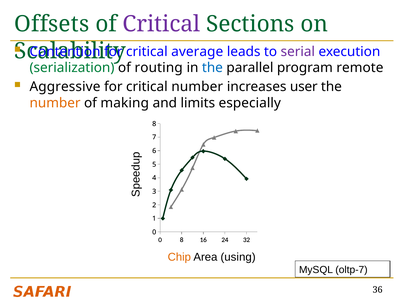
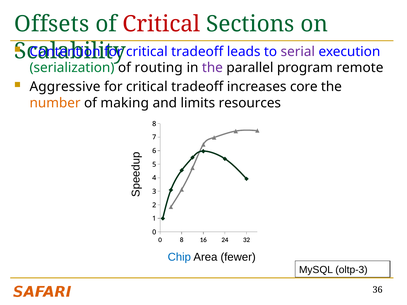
Critical colour: purple -> red (161, 24)
average: average -> tradeoff (197, 52)
the colour: blue -> purple (212, 68)
number: number -> tradeoff (197, 87)
user: user -> core (304, 87)
especially: especially -> resources (250, 103)
Chip colour: orange -> blue (179, 257)
using: using -> fewer (238, 257)
oltp-7: oltp-7 -> oltp-3 (352, 270)
